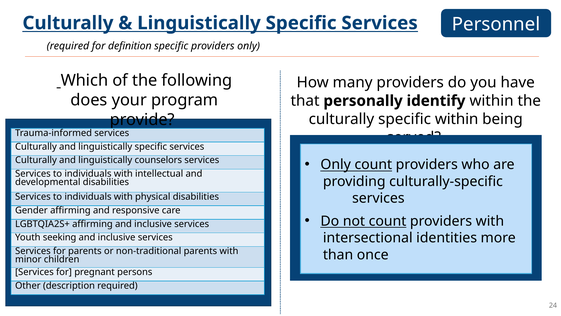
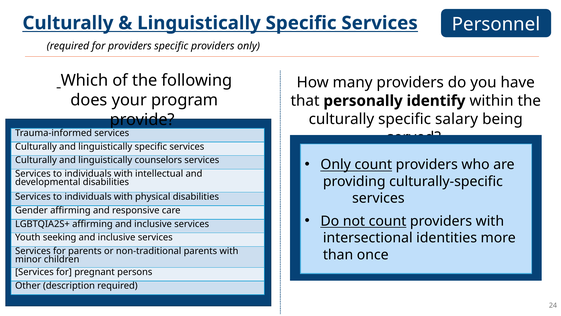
for definition: definition -> providers (130, 46)
specific within: within -> salary (457, 119)
